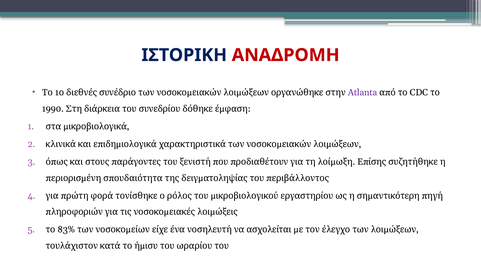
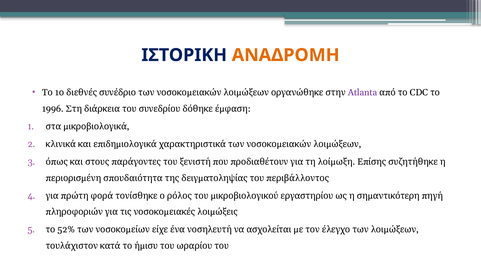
ΑΝΑΔΡΟΜΗ colour: red -> orange (286, 55)
1990: 1990 -> 1996 (53, 109)
83%: 83% -> 52% (66, 230)
